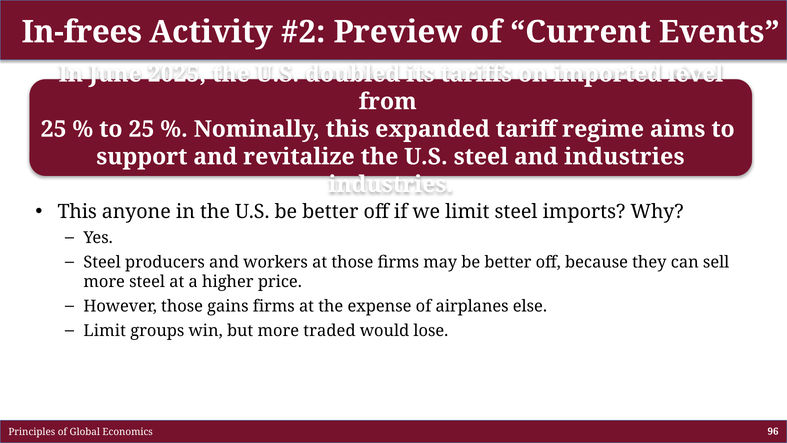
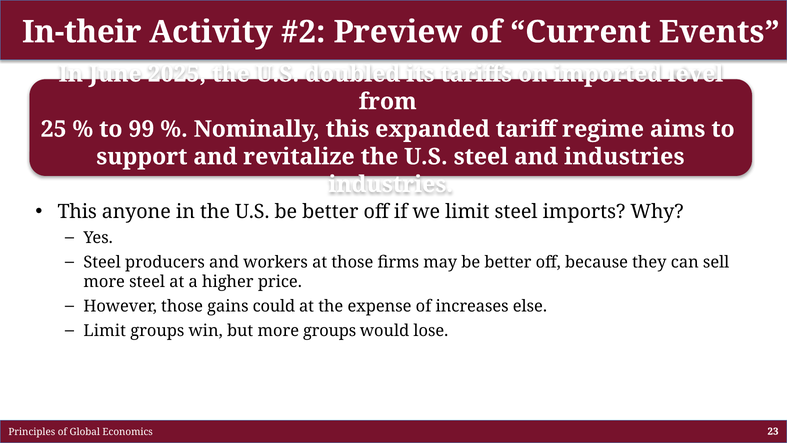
In-frees: In-frees -> In-their (82, 32)
to 25: 25 -> 99 (141, 129)
gains firms: firms -> could (274, 306)
airplanes: airplanes -> increases (472, 306)
more traded: traded -> groups (330, 331)
96: 96 -> 23 (773, 431)
